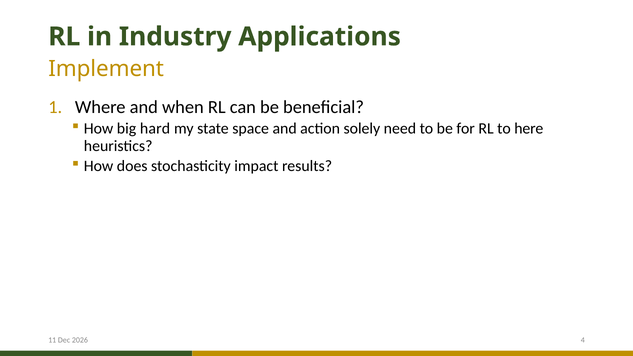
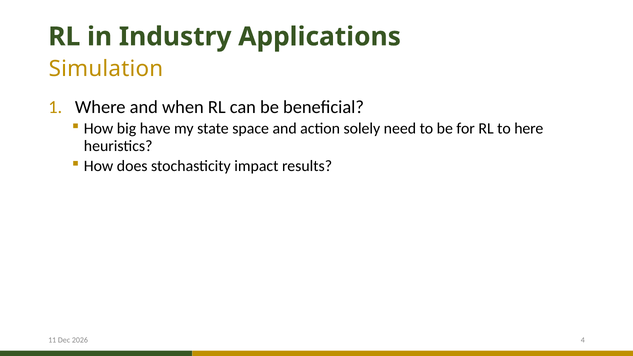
Implement: Implement -> Simulation (106, 69)
hard: hard -> have (155, 129)
